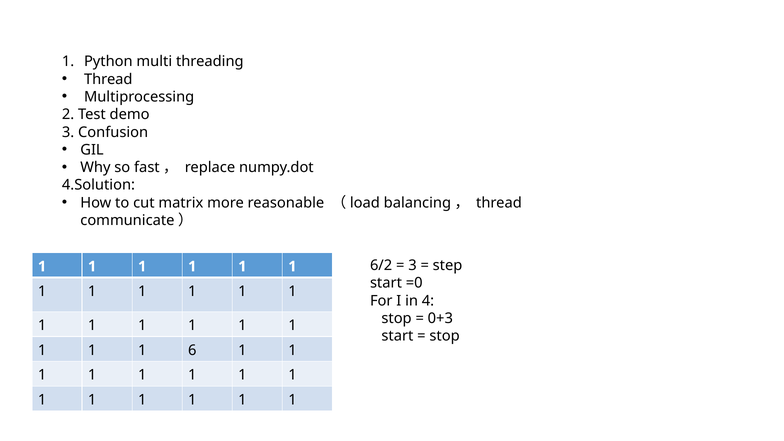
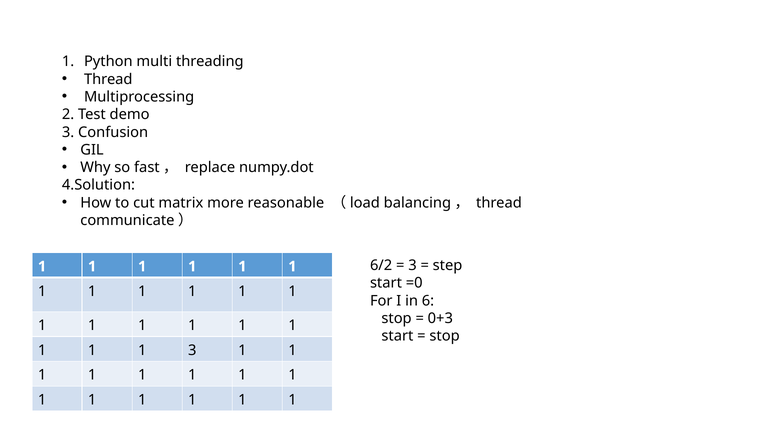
4: 4 -> 6 (428, 301)
1 6: 6 -> 3 (192, 350)
